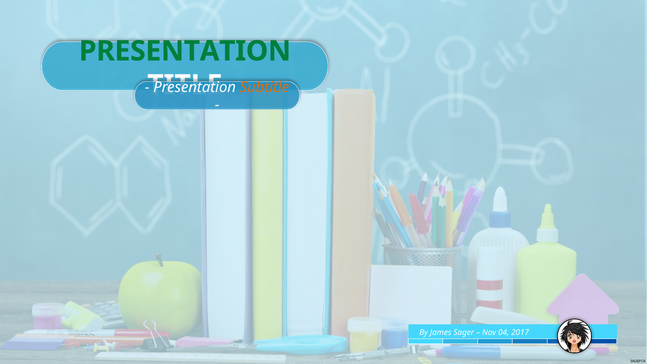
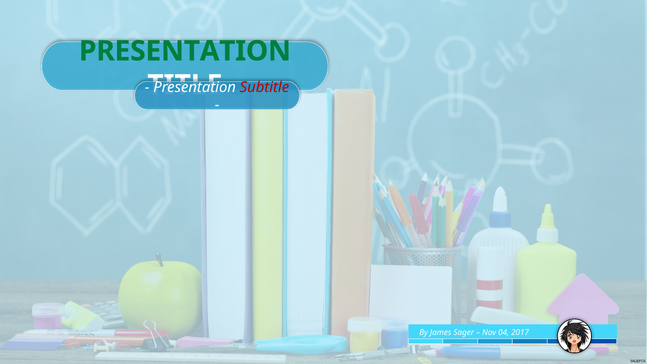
Subtitle colour: orange -> red (264, 87)
